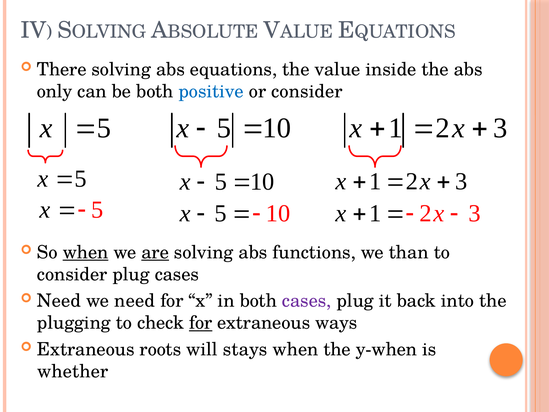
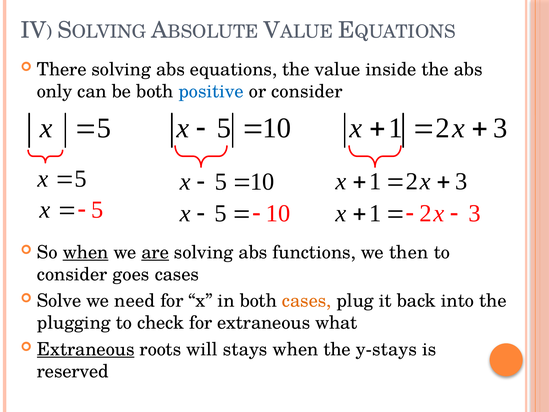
than: than -> then (409, 252)
consider plug: plug -> goes (131, 274)
Need: Need -> Solve (59, 301)
cases colour: purple -> orange (307, 301)
for underline: present -> none (201, 323)
ways: ways -> what (336, 323)
Extraneous underline: none -> present (86, 349)
y-when: y-when -> y-stays (386, 349)
whether: whether -> reserved (73, 371)
